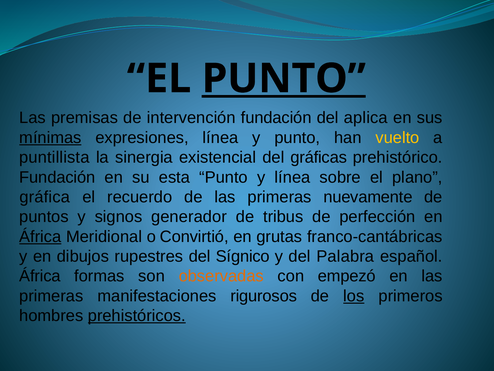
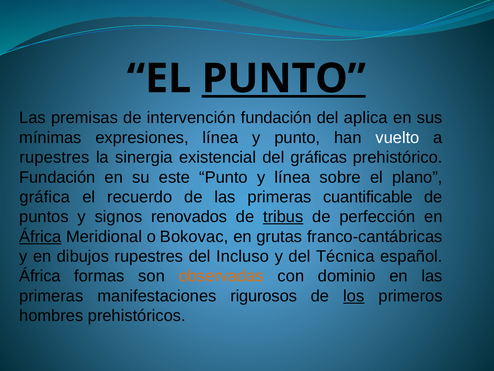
mínimas underline: present -> none (50, 137)
vuelto colour: yellow -> white (397, 137)
puntillista: puntillista -> rupestres (54, 157)
esta: esta -> este (174, 177)
nuevamente: nuevamente -> cuantificable (368, 197)
generador: generador -> renovados (189, 217)
tribus underline: none -> present (283, 217)
Convirtió: Convirtió -> Bokovac (194, 236)
Sígnico: Sígnico -> Incluso (243, 256)
Palabra: Palabra -> Técnica (345, 256)
empezó: empezó -> dominio (347, 276)
prehistóricos underline: present -> none (137, 315)
